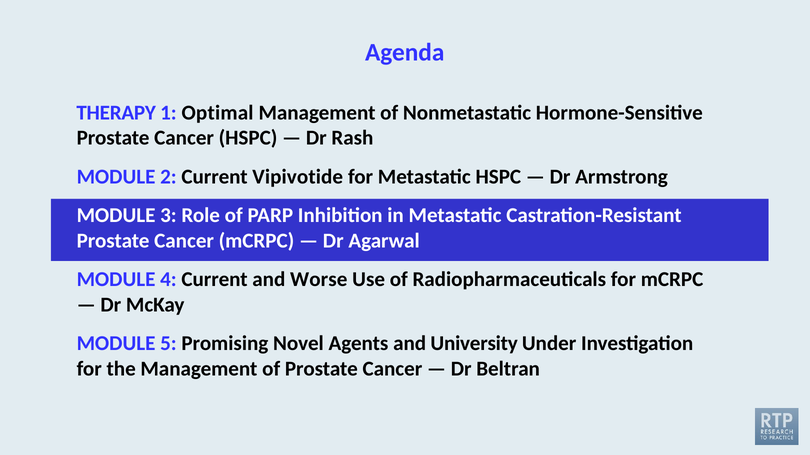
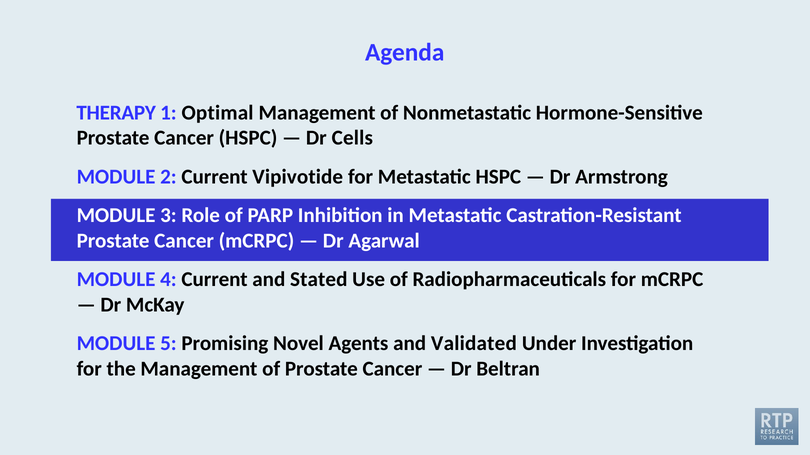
Rash: Rash -> Cells (352, 138)
Worse: Worse -> Stated (319, 280)
University: University -> Validated (474, 344)
